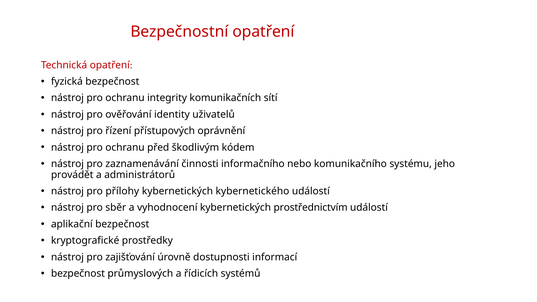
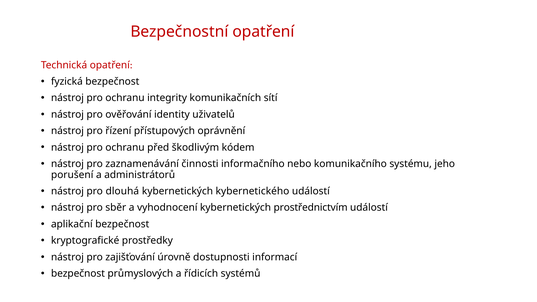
provádět: provádět -> porušení (72, 175)
přílohy: přílohy -> dlouhá (122, 191)
